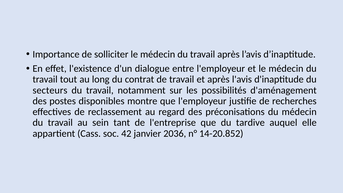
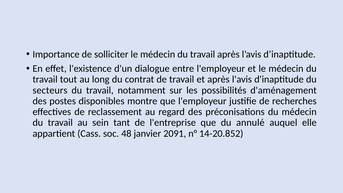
tardive: tardive -> annulé (250, 123)
42: 42 -> 48 (126, 133)
2036: 2036 -> 2091 (175, 133)
